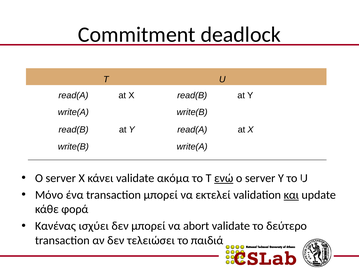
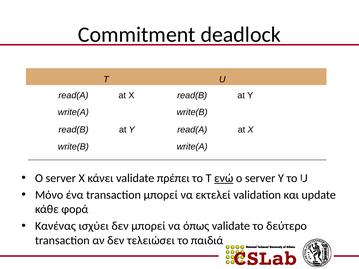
ακόμα: ακόμα -> πρέπει (173, 178)
και underline: present -> none (291, 195)
abort: abort -> όπως (196, 226)
